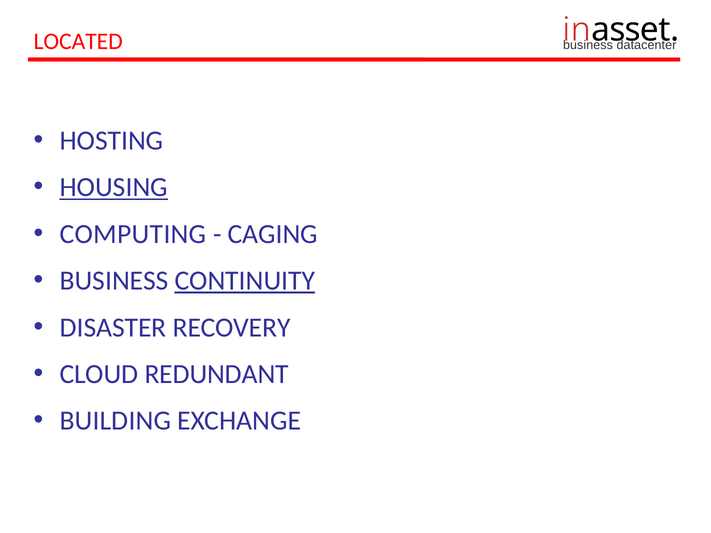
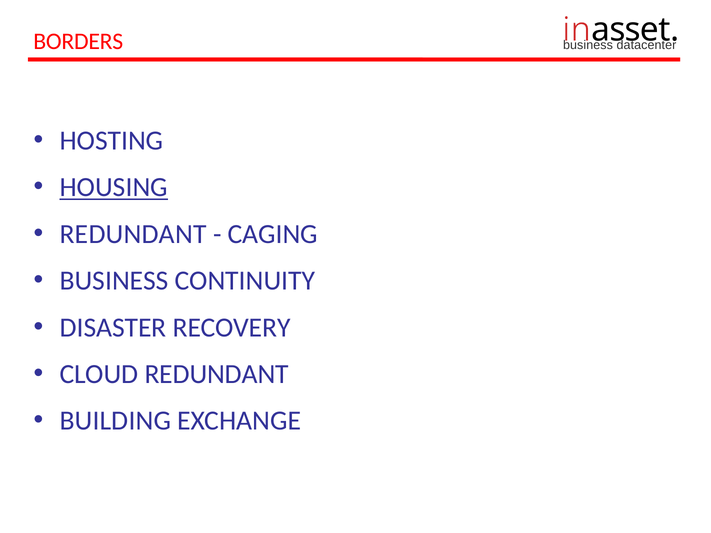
LOCATED: LOCATED -> BORDERS (78, 41)
COMPUTING: COMPUTING -> REDUNDANT (133, 234)
CONTINUITY underline: present -> none (245, 281)
